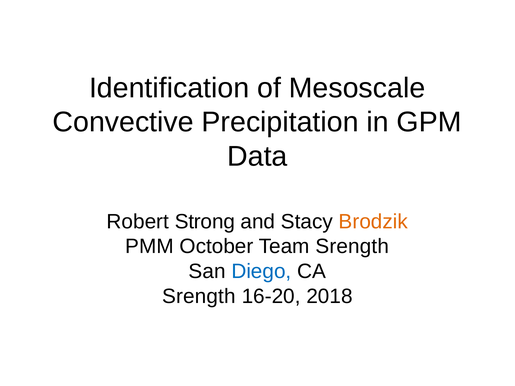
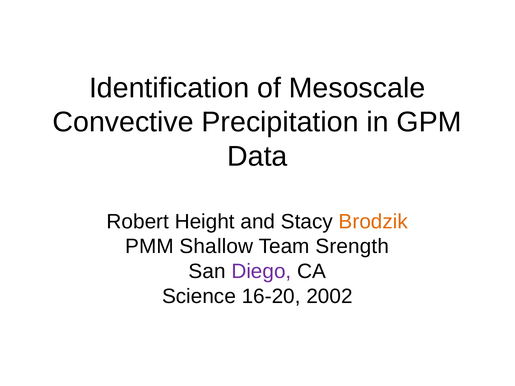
Strong: Strong -> Height (205, 222)
October: October -> Shallow (216, 247)
Diego colour: blue -> purple (261, 271)
Srength: Srength -> Science (199, 296)
2018: 2018 -> 2002 (329, 296)
